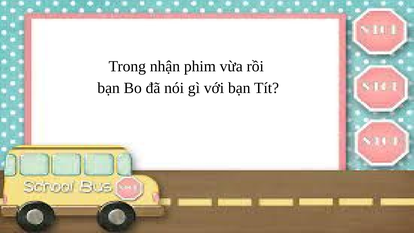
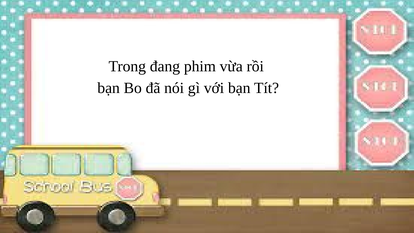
nhận: nhận -> đang (165, 66)
